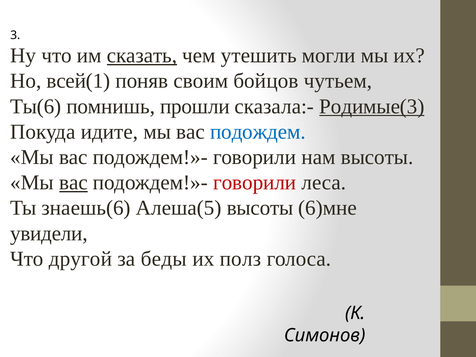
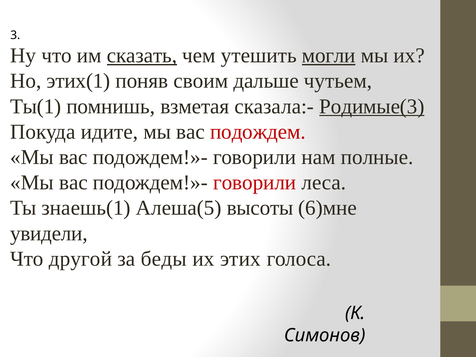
могли underline: none -> present (329, 56)
всей(1: всей(1 -> этих(1 (78, 81)
бойцов: бойцов -> дальше (266, 81)
Ты(6: Ты(6 -> Ты(1 (36, 106)
прошли: прошли -> взметая (195, 106)
подождем colour: blue -> red (258, 132)
нам высоты: высоты -> полные (377, 157)
вас underline: present -> none (73, 183)
знаешь(6: знаешь(6 -> знаешь(1 (86, 208)
полз: полз -> этих (240, 259)
